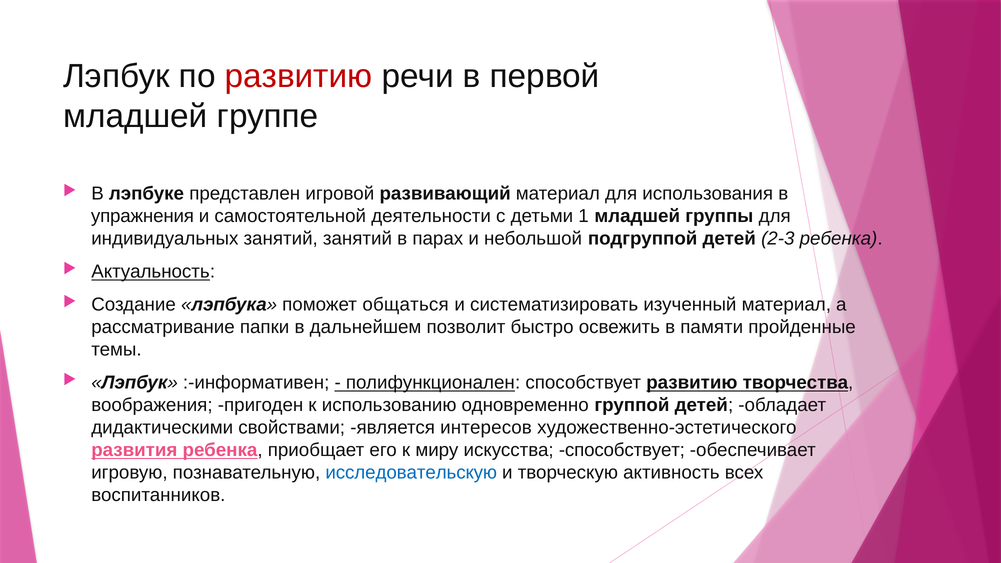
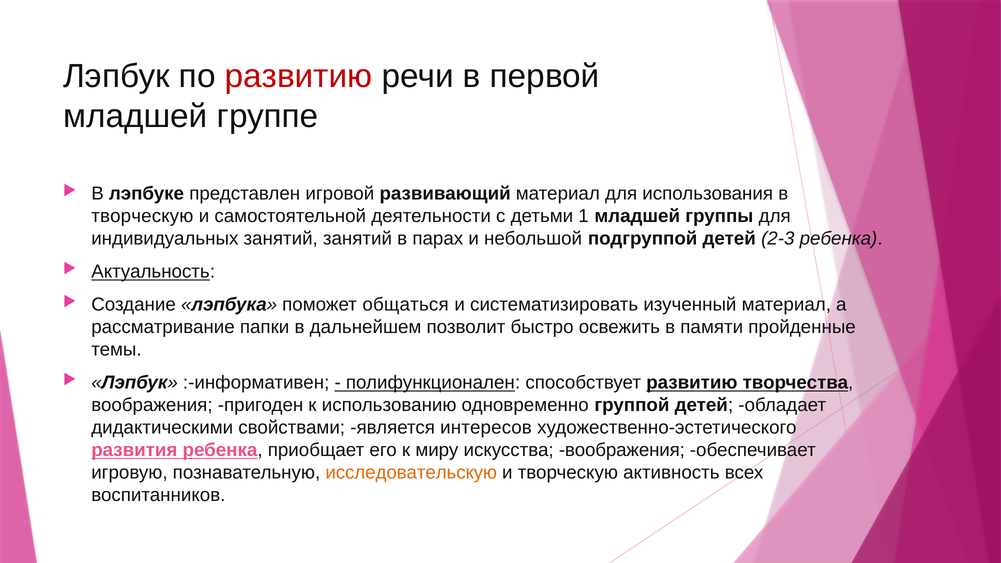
упражнения: упражнения -> творческую (142, 216)
искусства способствует: способствует -> воображения (622, 450)
исследовательскую colour: blue -> orange (411, 473)
